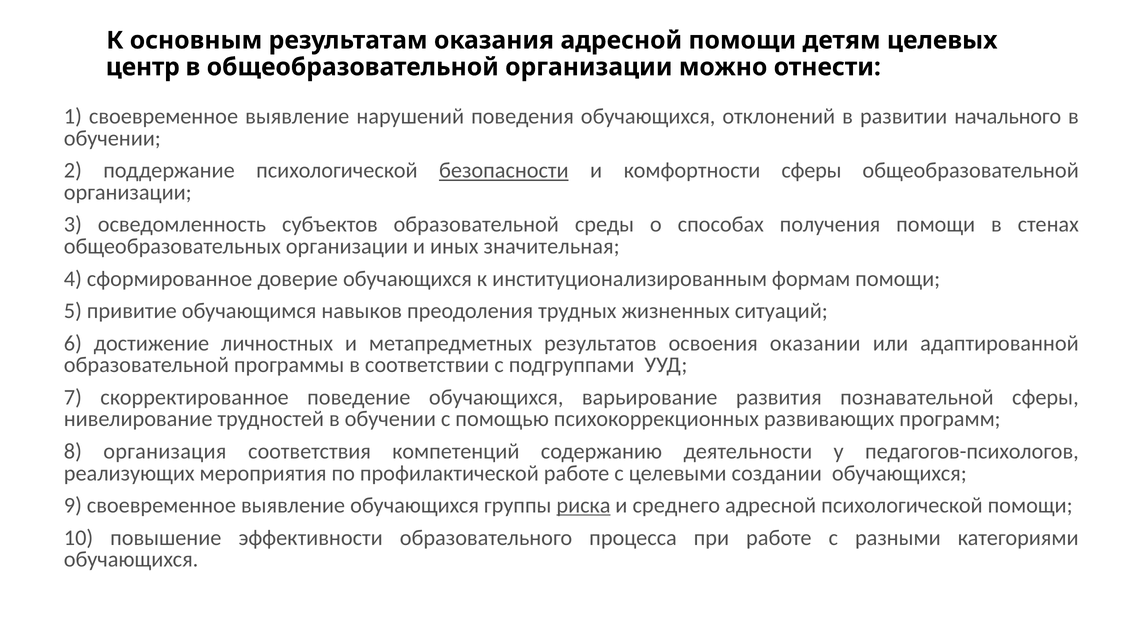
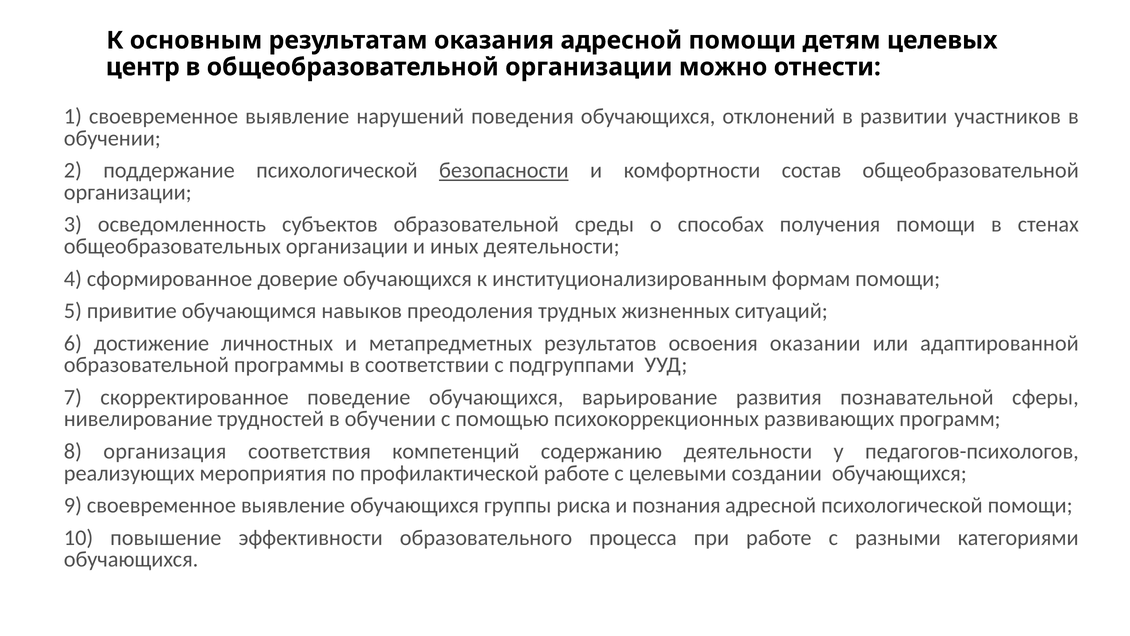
начального: начального -> участников (1008, 116)
комфортности сферы: сферы -> состав (812, 170)
иных значительная: значительная -> деятельности (552, 246)
риска underline: present -> none (583, 505)
среднего: среднего -> познания (676, 505)
